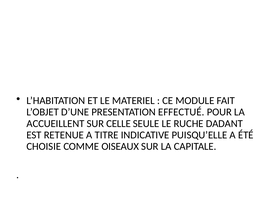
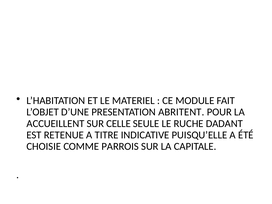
EFFECTUÉ: EFFECTUÉ -> ABRITENT (181, 112)
OISEAUX: OISEAUX -> PARROIS (120, 146)
